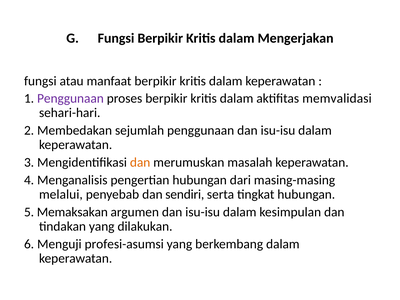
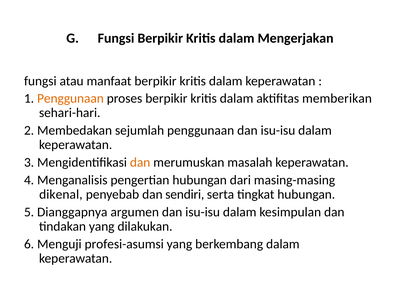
Penggunaan colour: purple -> orange (70, 99)
memvalidasi: memvalidasi -> memberikan (337, 99)
melalui: melalui -> dikenal (61, 194)
Memaksakan: Memaksakan -> Dianggapnya (72, 212)
